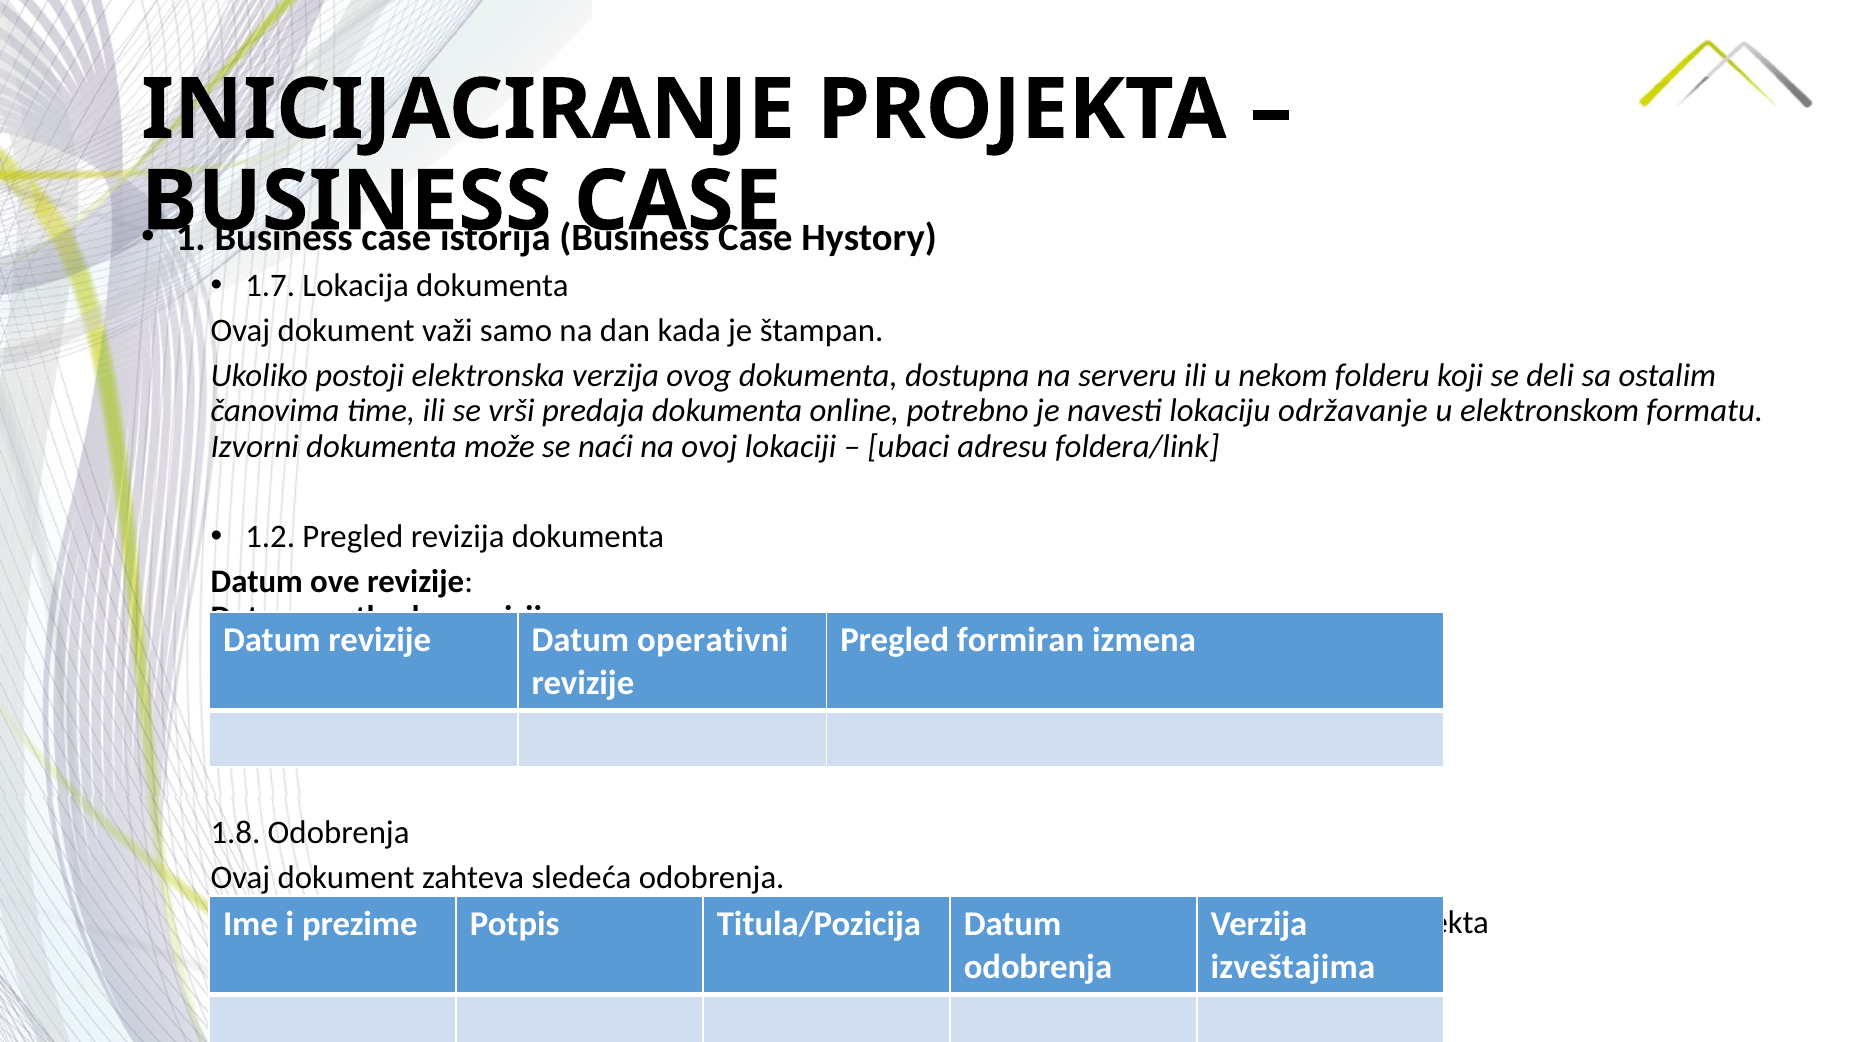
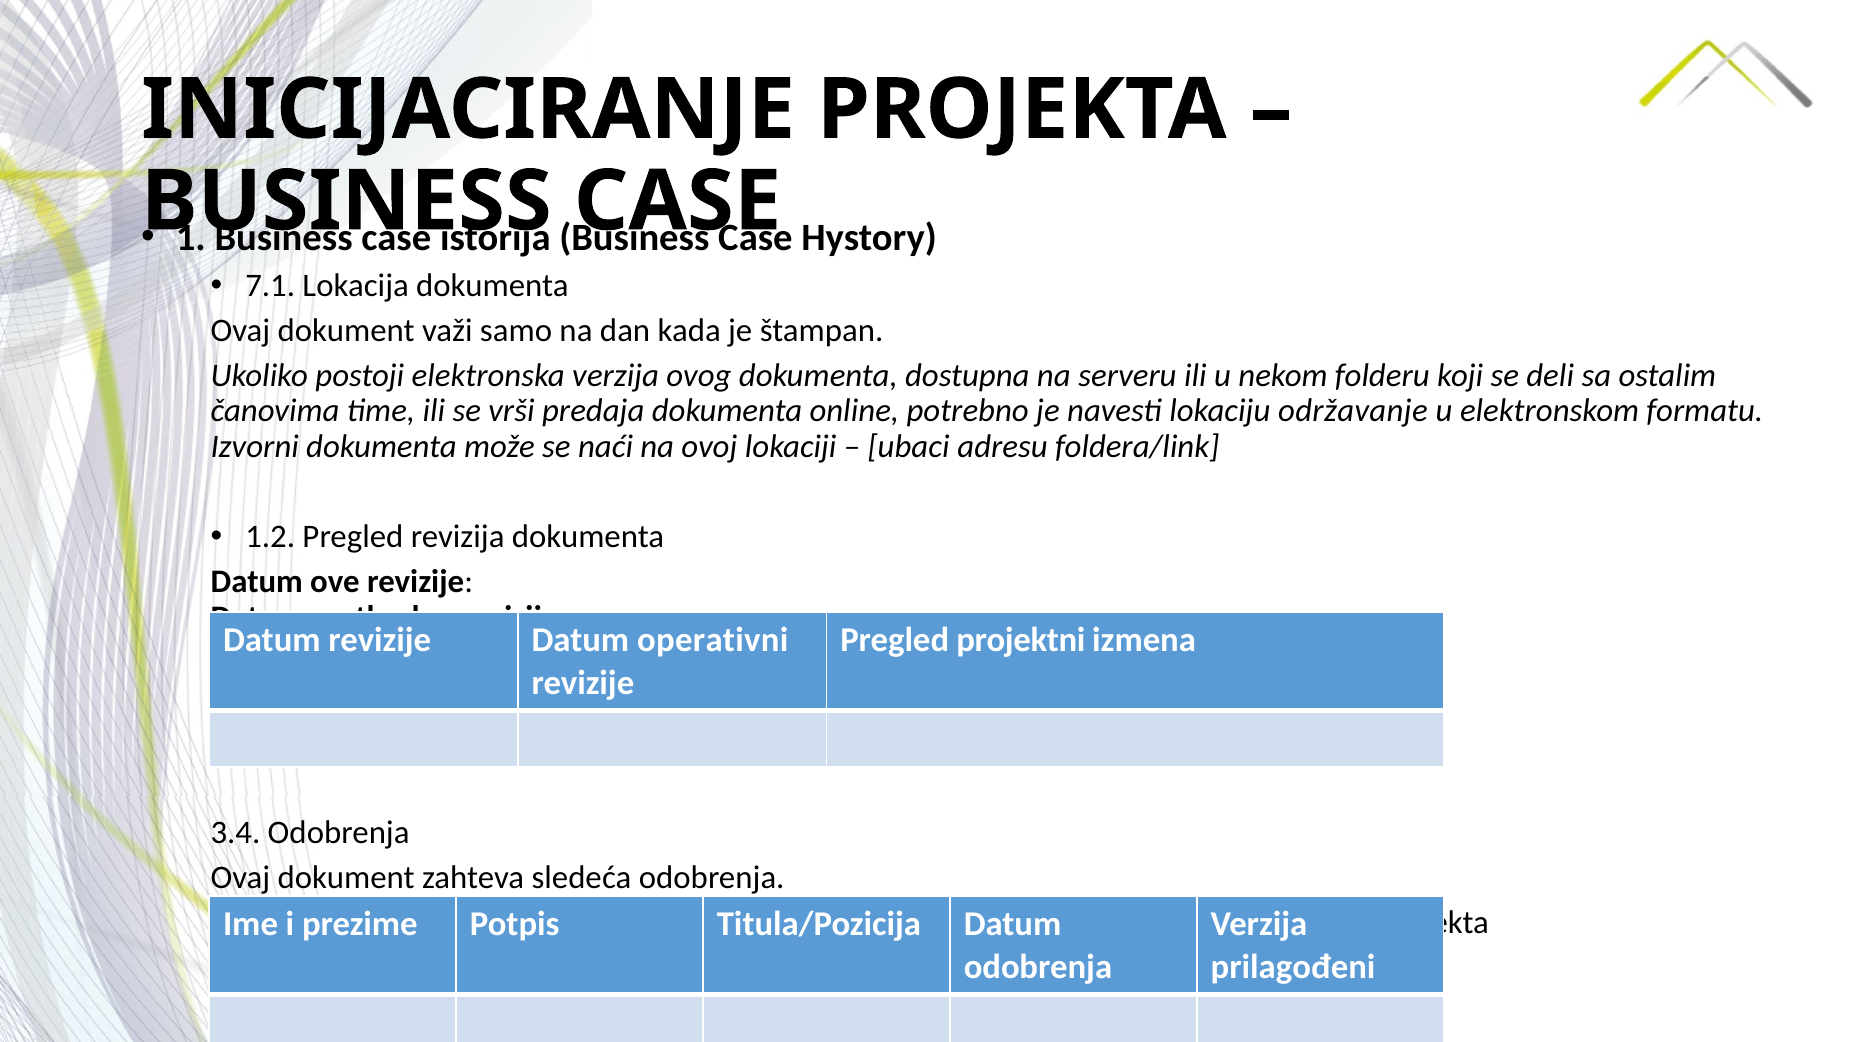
1.7: 1.7 -> 7.1 (270, 286)
formiran: formiran -> projektni (1021, 640)
1.8: 1.8 -> 3.4 (235, 833)
izveštajima: izveštajima -> prilagođeni (1293, 966)
